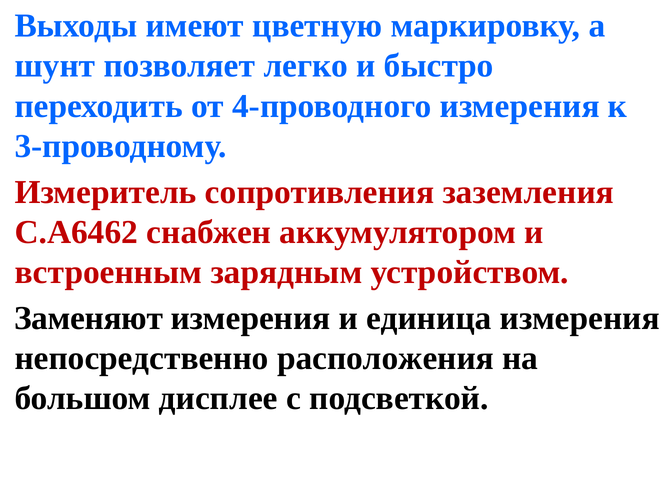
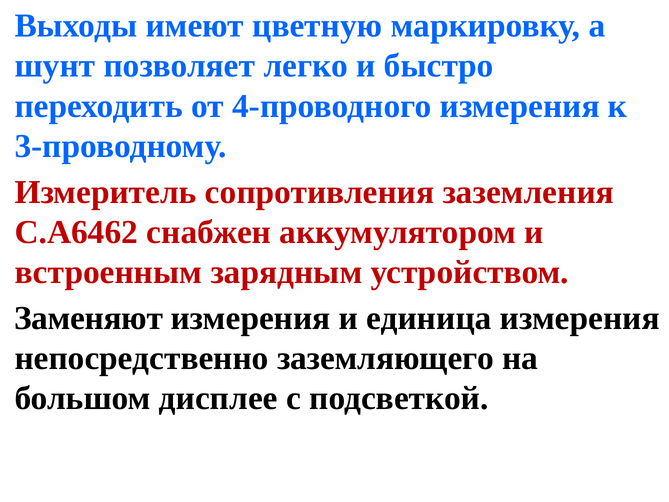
расположения: расположения -> заземляющего (386, 358)
